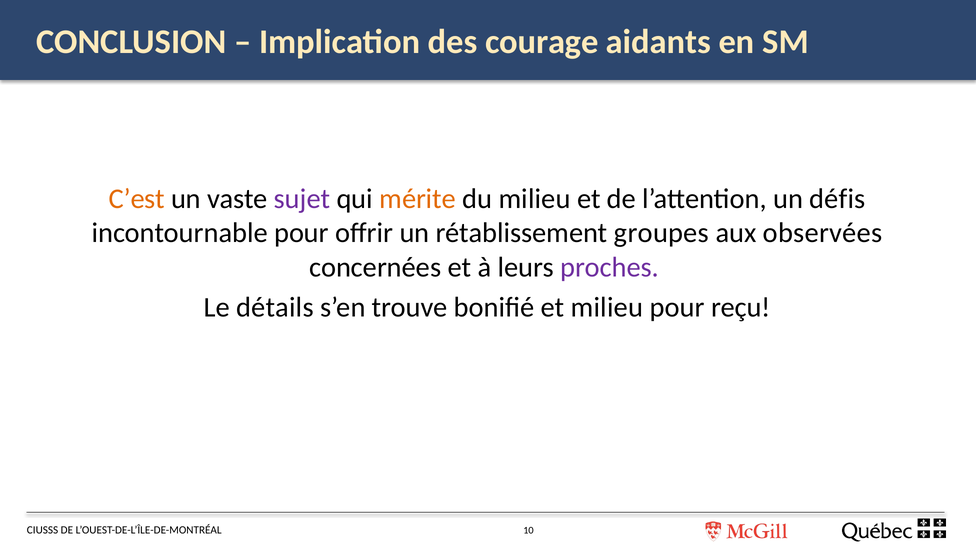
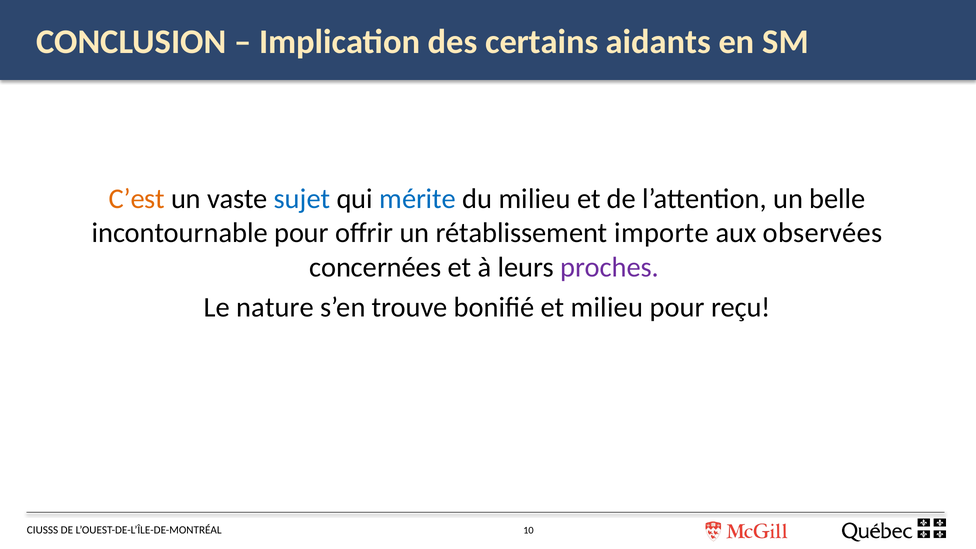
courage: courage -> certains (542, 42)
sujet colour: purple -> blue (302, 199)
mérite colour: orange -> blue (418, 199)
défis: défis -> belle (837, 199)
groupes: groupes -> importe (661, 233)
détails: détails -> nature (275, 307)
